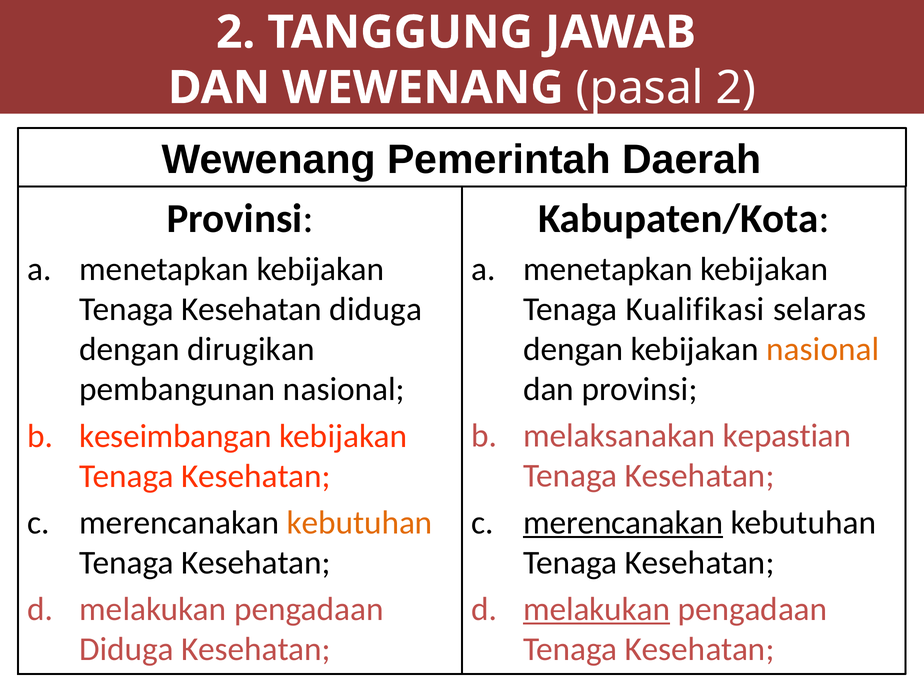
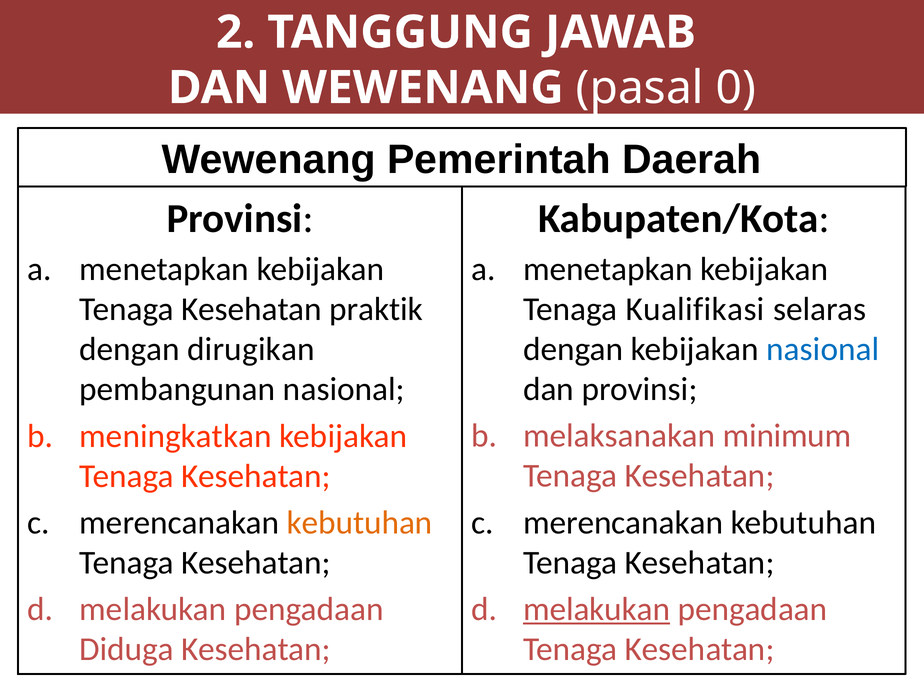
pasal 2: 2 -> 0 (736, 88)
Kesehatan diduga: diduga -> praktik (376, 309)
nasional colour: orange -> blue (823, 349)
keseimbangan: keseimbangan -> meningkatkan (176, 436)
kepastian: kepastian -> minimum (787, 436)
merencanakan underline: present -> none (623, 523)
